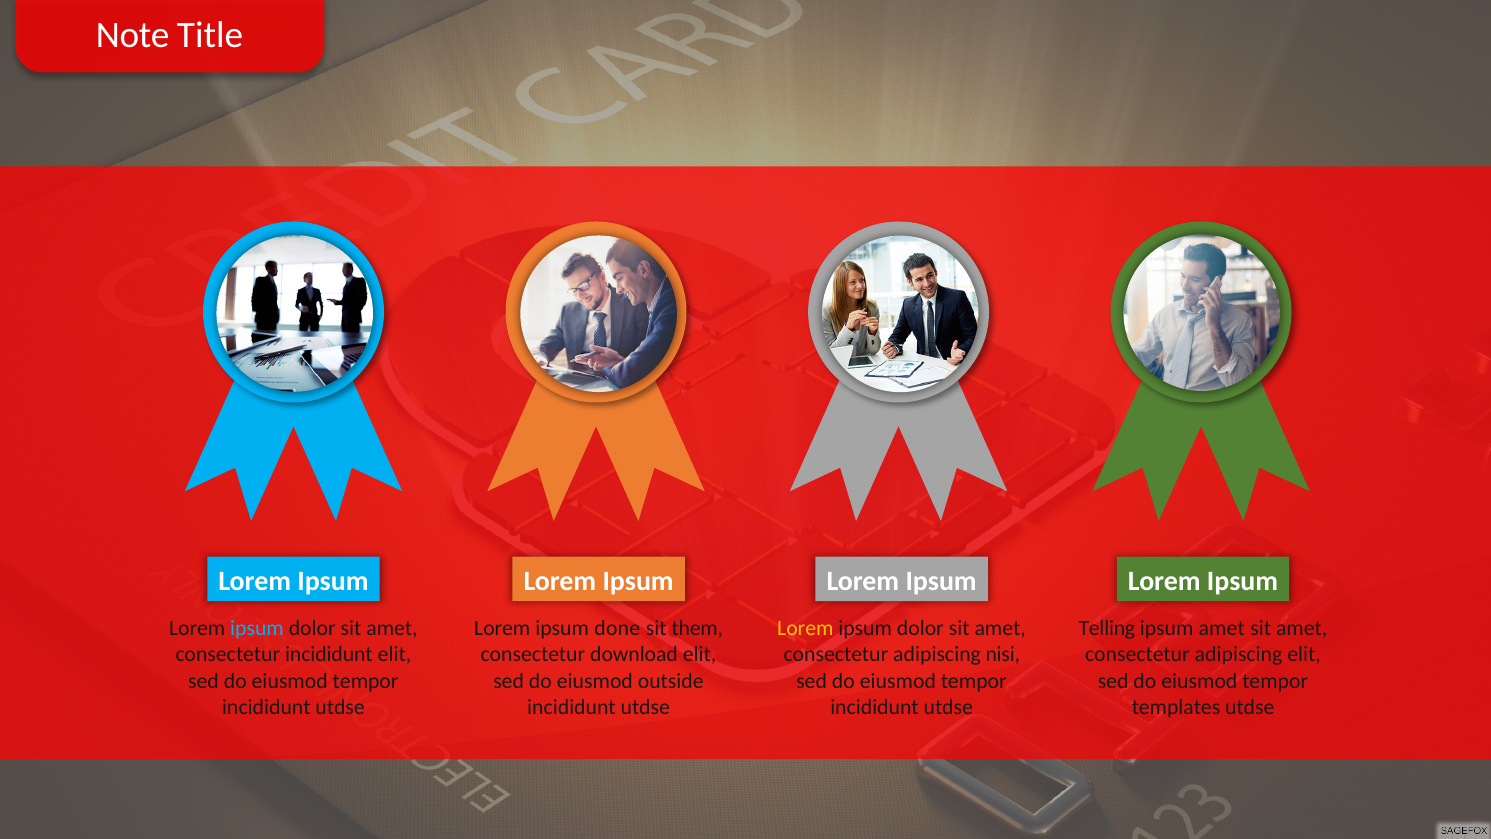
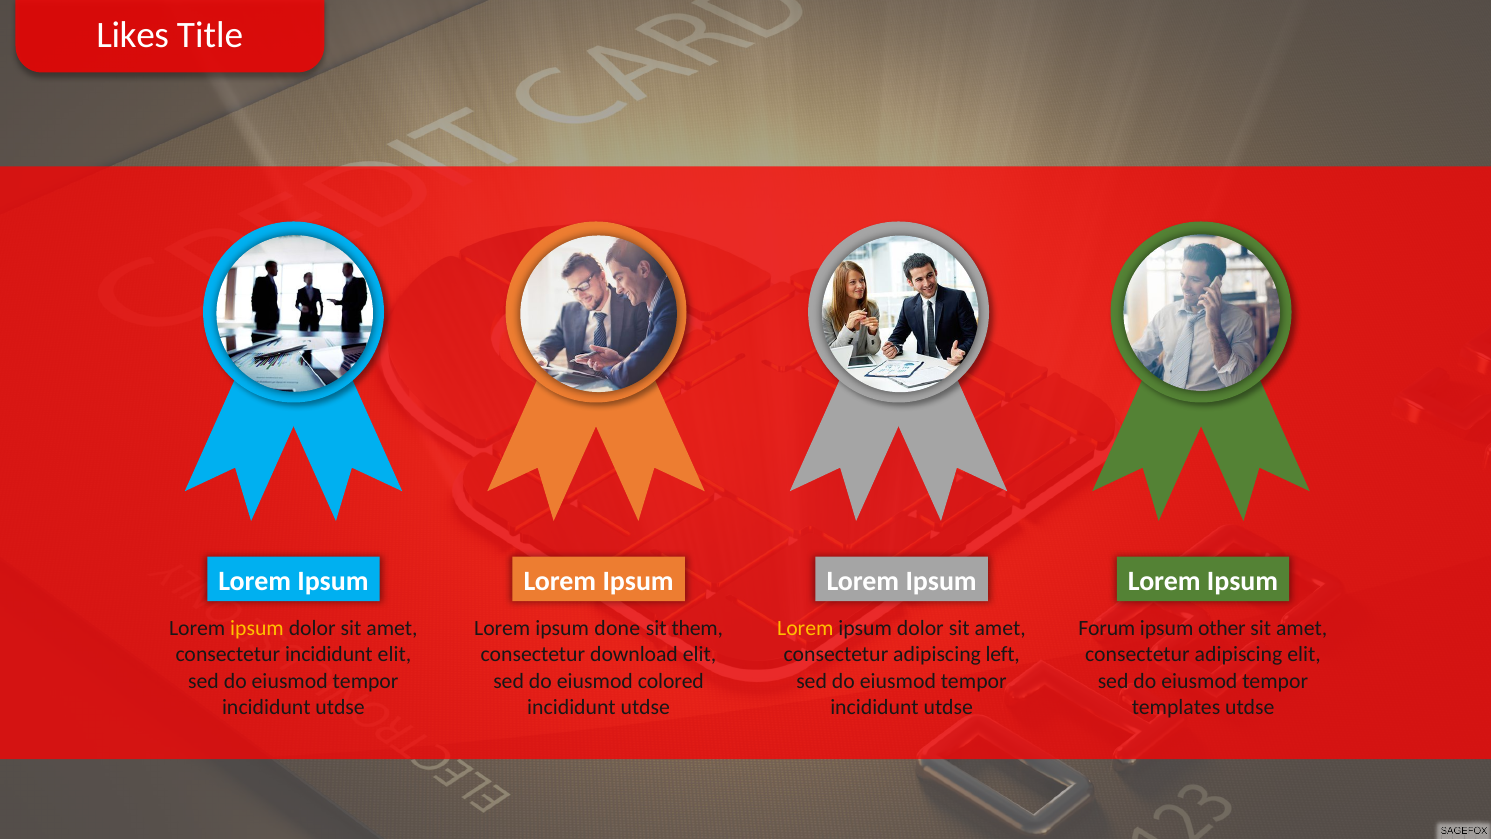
Note: Note -> Likes (133, 35)
ipsum colour: light blue -> yellow (257, 628)
Telling: Telling -> Forum (1107, 628)
ipsum amet: amet -> other (1222, 628)
nisi: nisi -> left (1003, 654)
outside: outside -> colored (671, 681)
